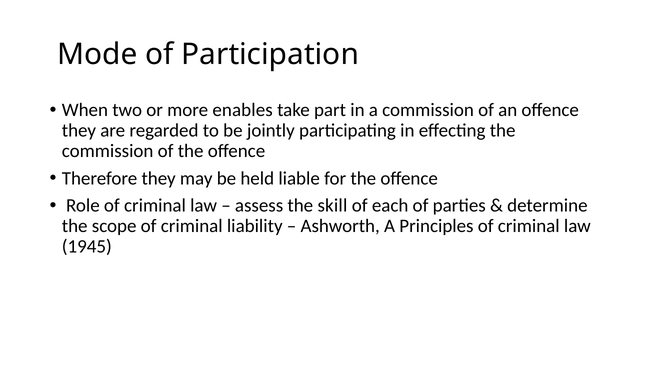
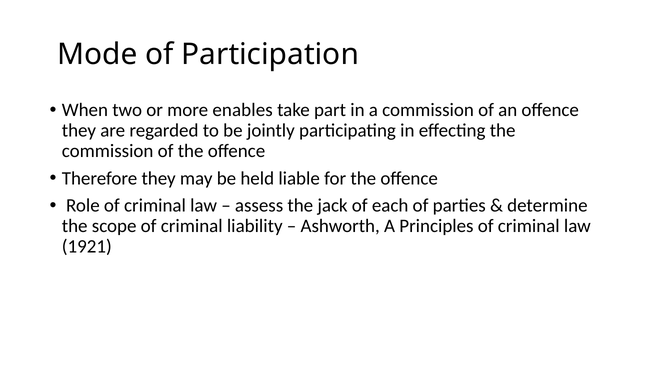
skill: skill -> jack (333, 206)
1945: 1945 -> 1921 (87, 247)
